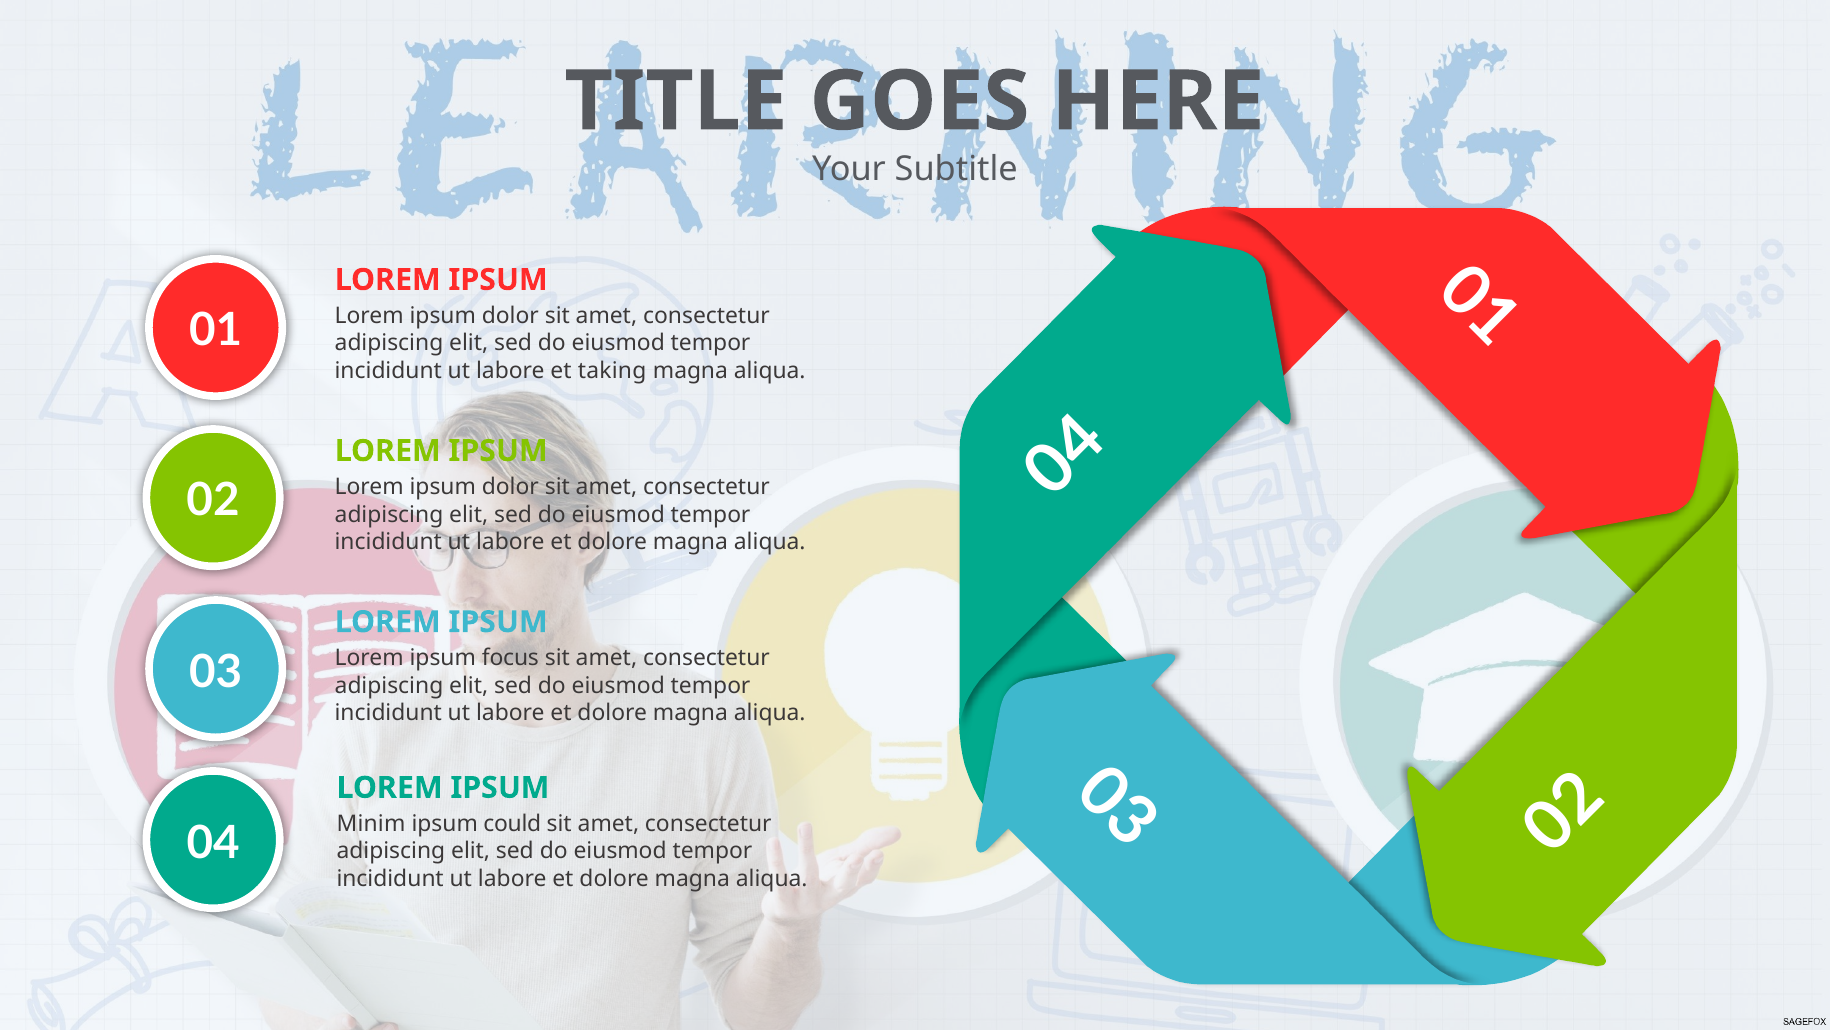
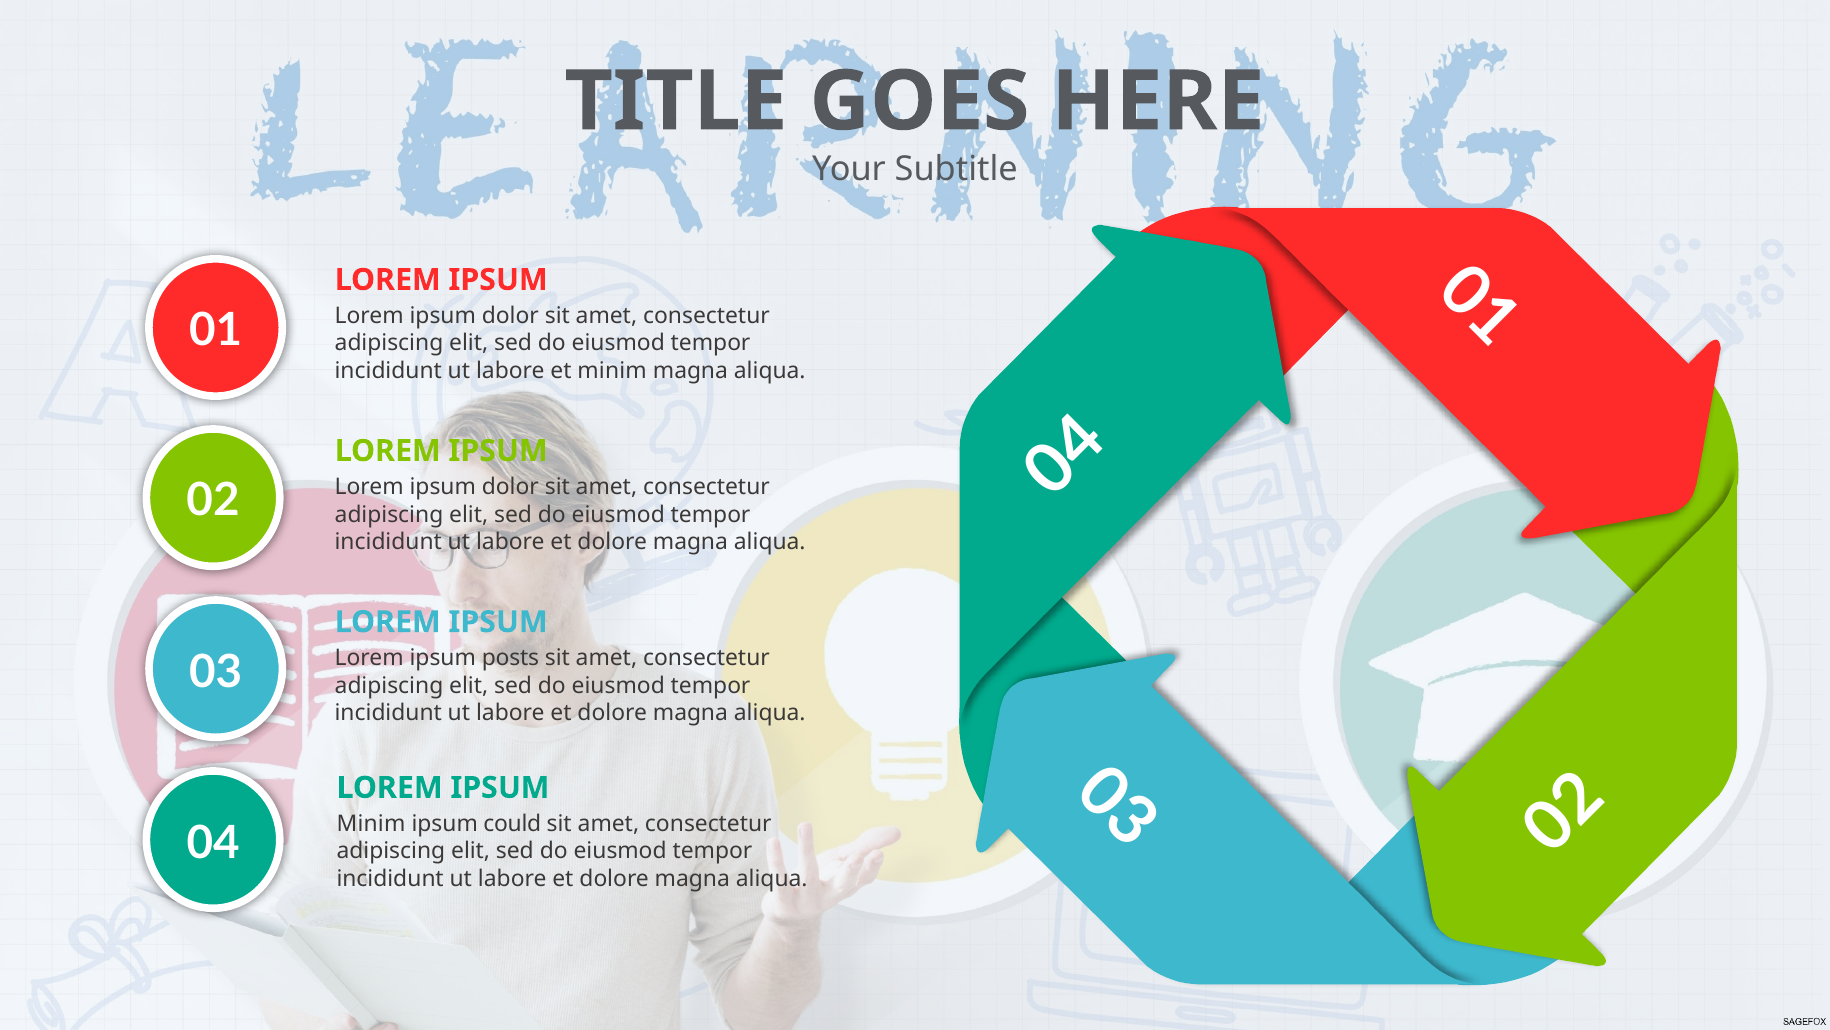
et taking: taking -> minim (612, 371)
focus: focus -> posts (510, 658)
